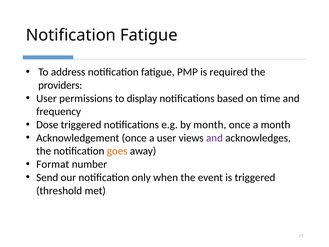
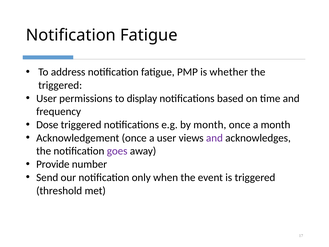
required: required -> whether (229, 72)
providers: providers -> triggered (60, 85)
goes colour: orange -> purple (117, 151)
Format: Format -> Provide (53, 164)
